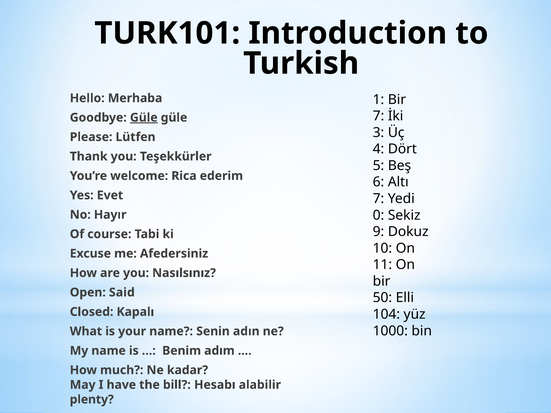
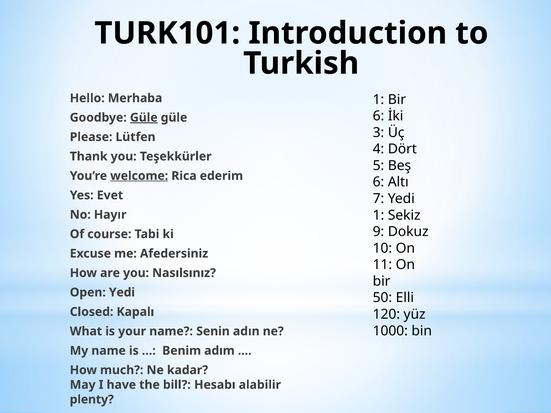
7: 7 -> 6 (379, 116)
welcome underline: none -> present (139, 176)
0: 0 -> 1 (379, 215)
Open Said: Said -> Yedi (122, 293)
104: 104 -> 120 (386, 314)
